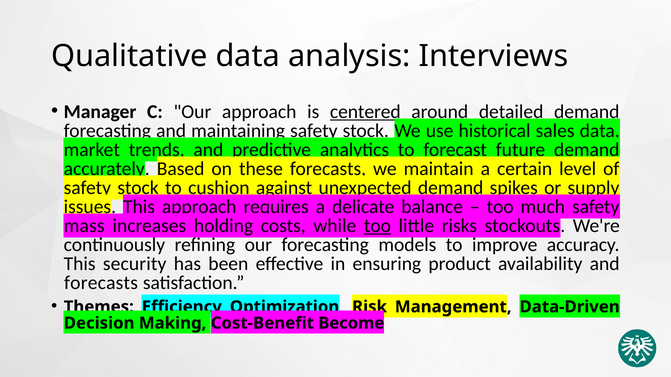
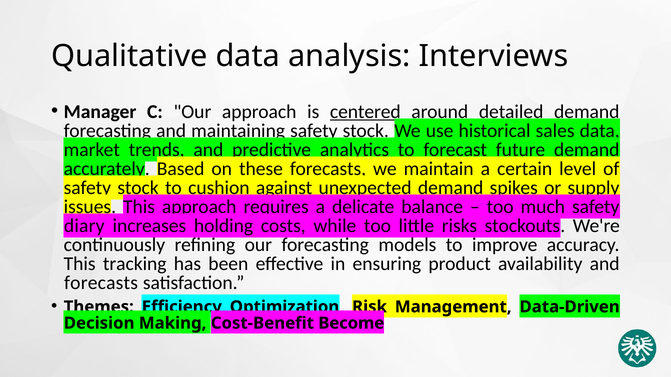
mass: mass -> diary (84, 226)
too underline: present -> none (378, 226)
security: security -> tracking (135, 264)
